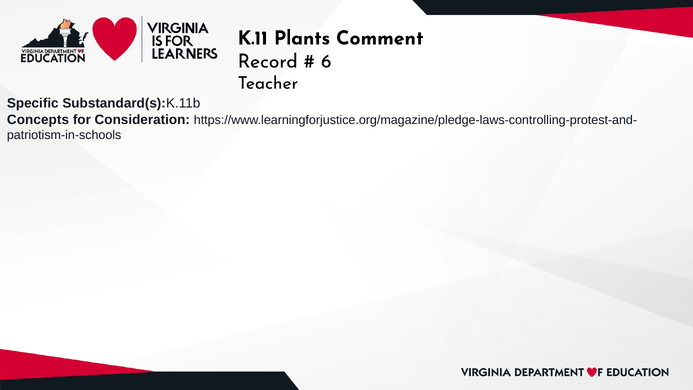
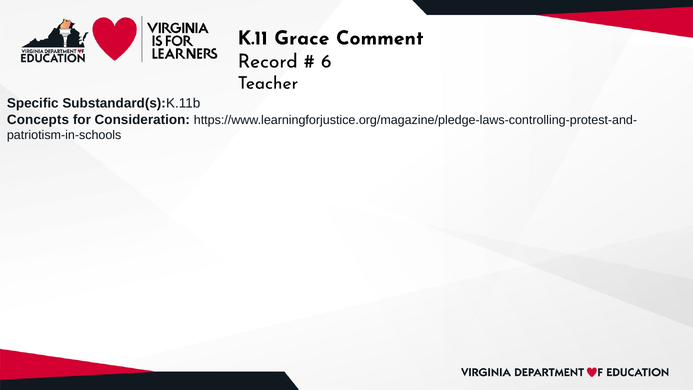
Plants: Plants -> Grace (302, 38)
